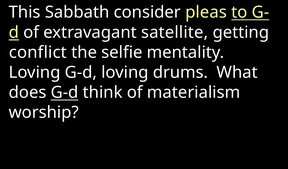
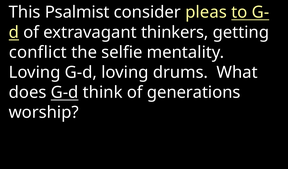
Sabbath: Sabbath -> Psalmist (77, 12)
satellite: satellite -> thinkers (175, 32)
materialism: materialism -> generations (194, 92)
